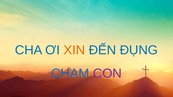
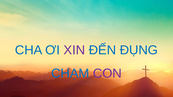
XIN colour: orange -> purple (74, 50)
